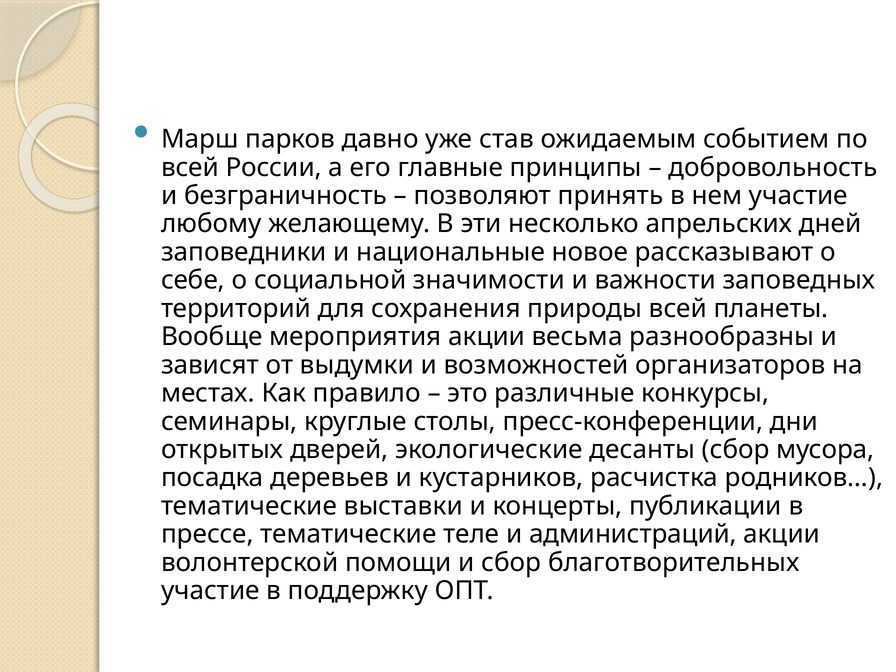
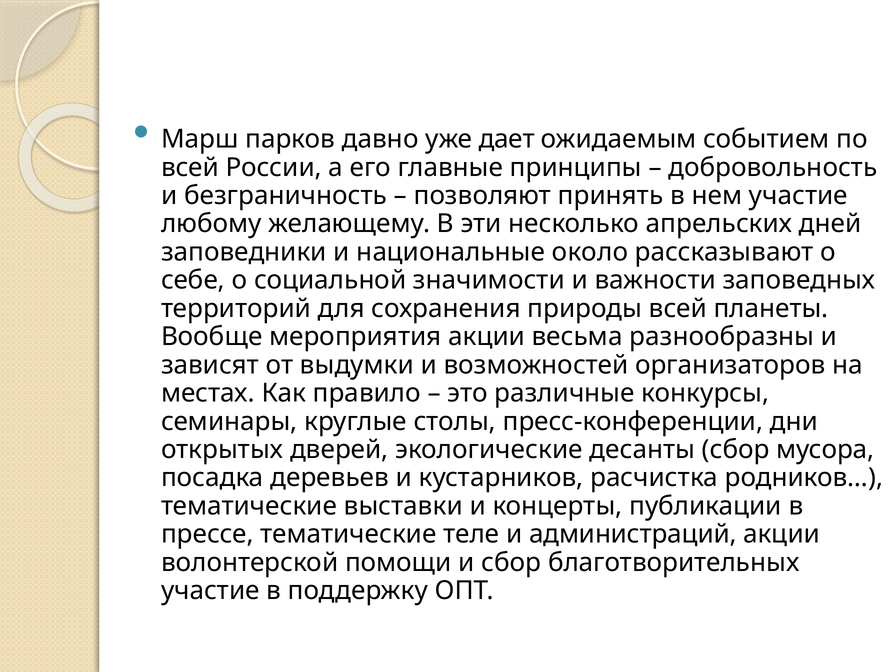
став: став -> дает (507, 139)
новое: новое -> около (590, 252)
